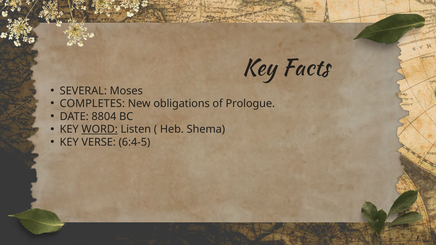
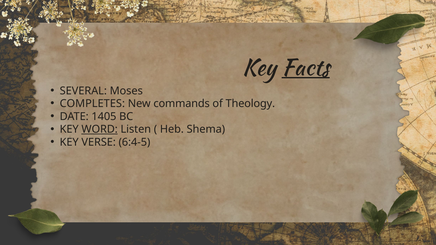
Facts underline: none -> present (306, 68)
obligations: obligations -> commands (182, 104)
Prologue: Prologue -> Theology (250, 104)
8804: 8804 -> 1405 (104, 117)
